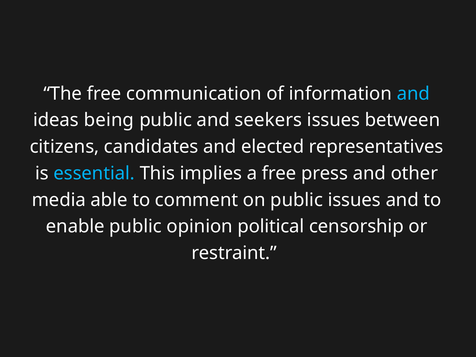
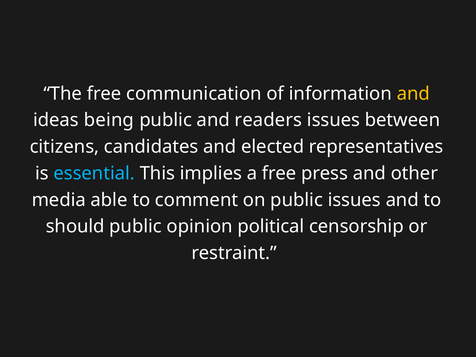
and colour: light blue -> yellow (413, 94)
seekers: seekers -> readers (268, 120)
enable: enable -> should (75, 227)
